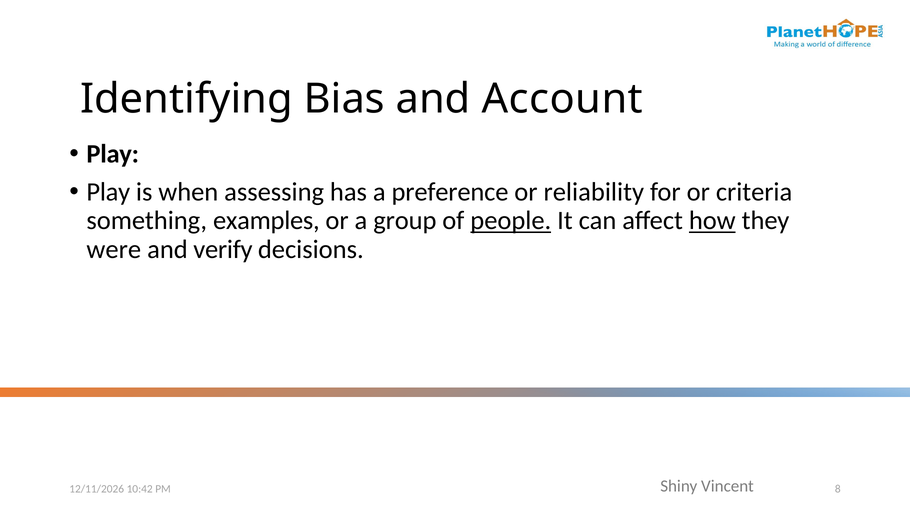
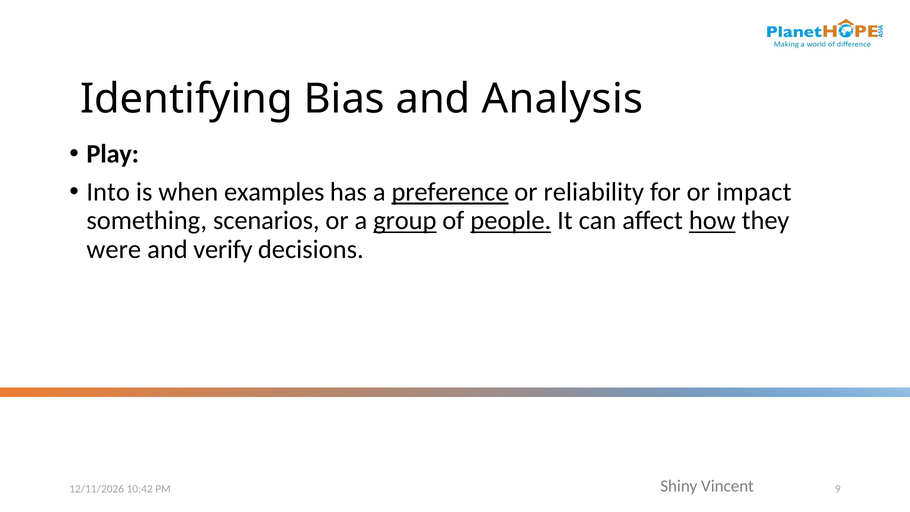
Account: Account -> Analysis (562, 99)
Play: Play -> Into (108, 192)
assessing: assessing -> examples (274, 192)
preference underline: none -> present (450, 192)
criteria: criteria -> impact (754, 192)
examples: examples -> scenarios (266, 221)
group underline: none -> present (405, 221)
8: 8 -> 9 (838, 489)
